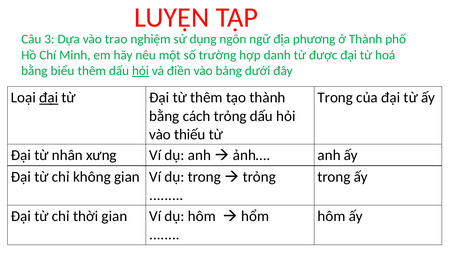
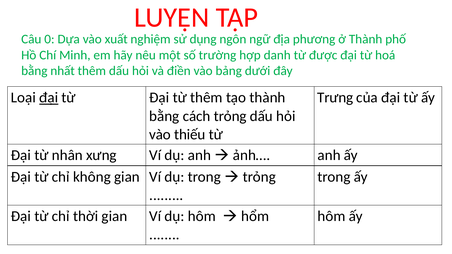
3: 3 -> 0 (49, 39)
trao: trao -> xuất (116, 39)
biểu: biểu -> nhất (63, 71)
hỏi underline: present -> none (140, 71)
Trong: Trong -> Trưng (335, 98)
